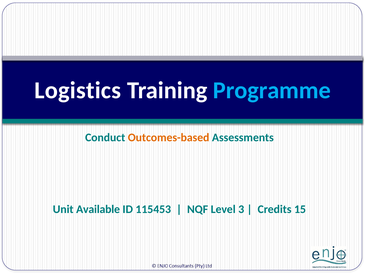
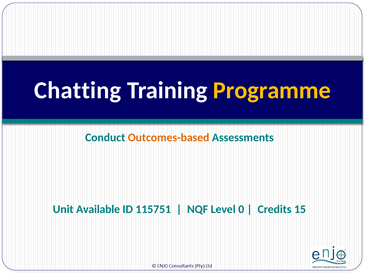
Logistics: Logistics -> Chatting (78, 90)
Programme colour: light blue -> yellow (272, 90)
115453: 115453 -> 115751 (153, 209)
3: 3 -> 0 (241, 209)
